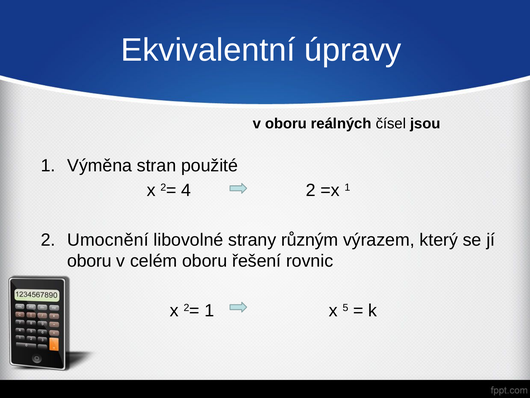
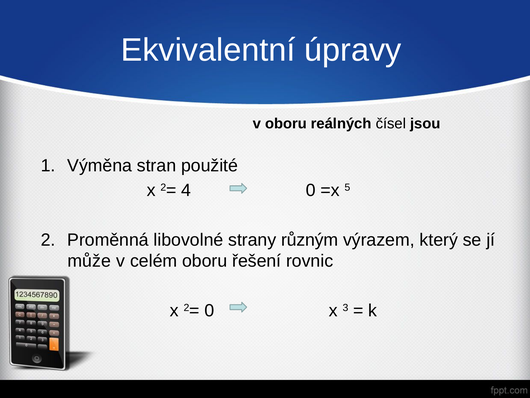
4 2: 2 -> 0 (311, 190)
=x 1: 1 -> 5 (347, 187)
Umocnění: Umocnění -> Proměnná (108, 240)
oboru: oboru -> může (89, 261)
2= 1: 1 -> 0 (209, 310)
5: 5 -> 3 (345, 307)
